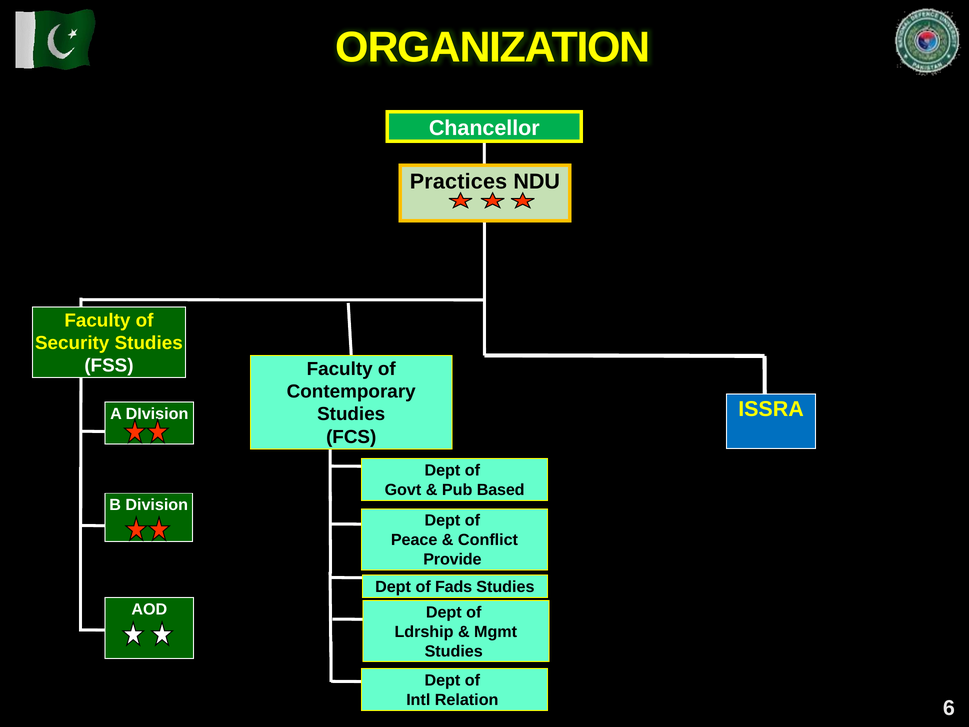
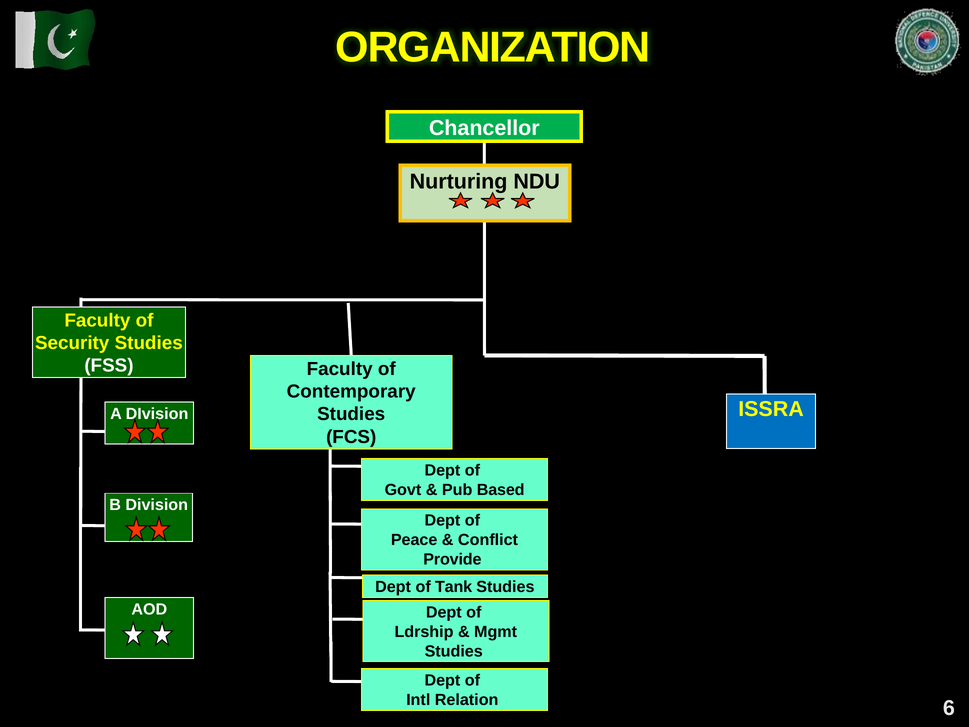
Practices: Practices -> Nurturing (459, 182)
Fads: Fads -> Tank (454, 587)
